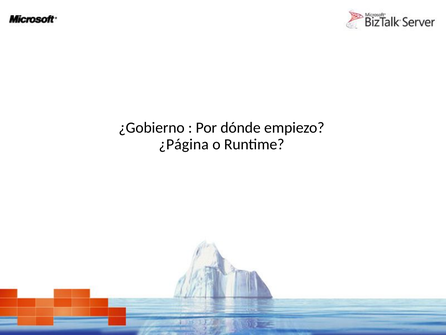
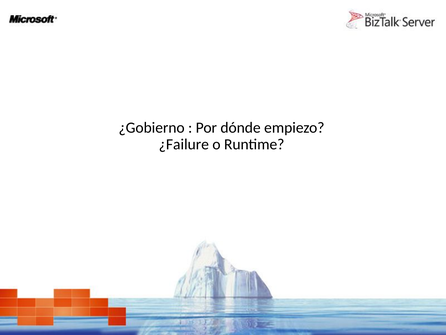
¿Página: ¿Página -> ¿Failure (184, 144)
